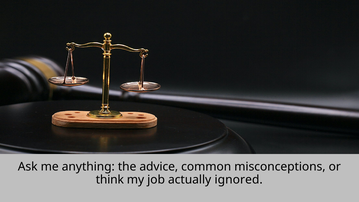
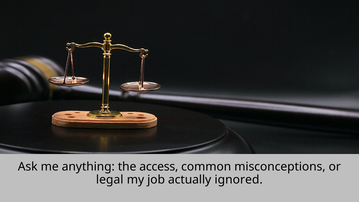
advice: advice -> access (159, 167)
think: think -> legal (110, 180)
